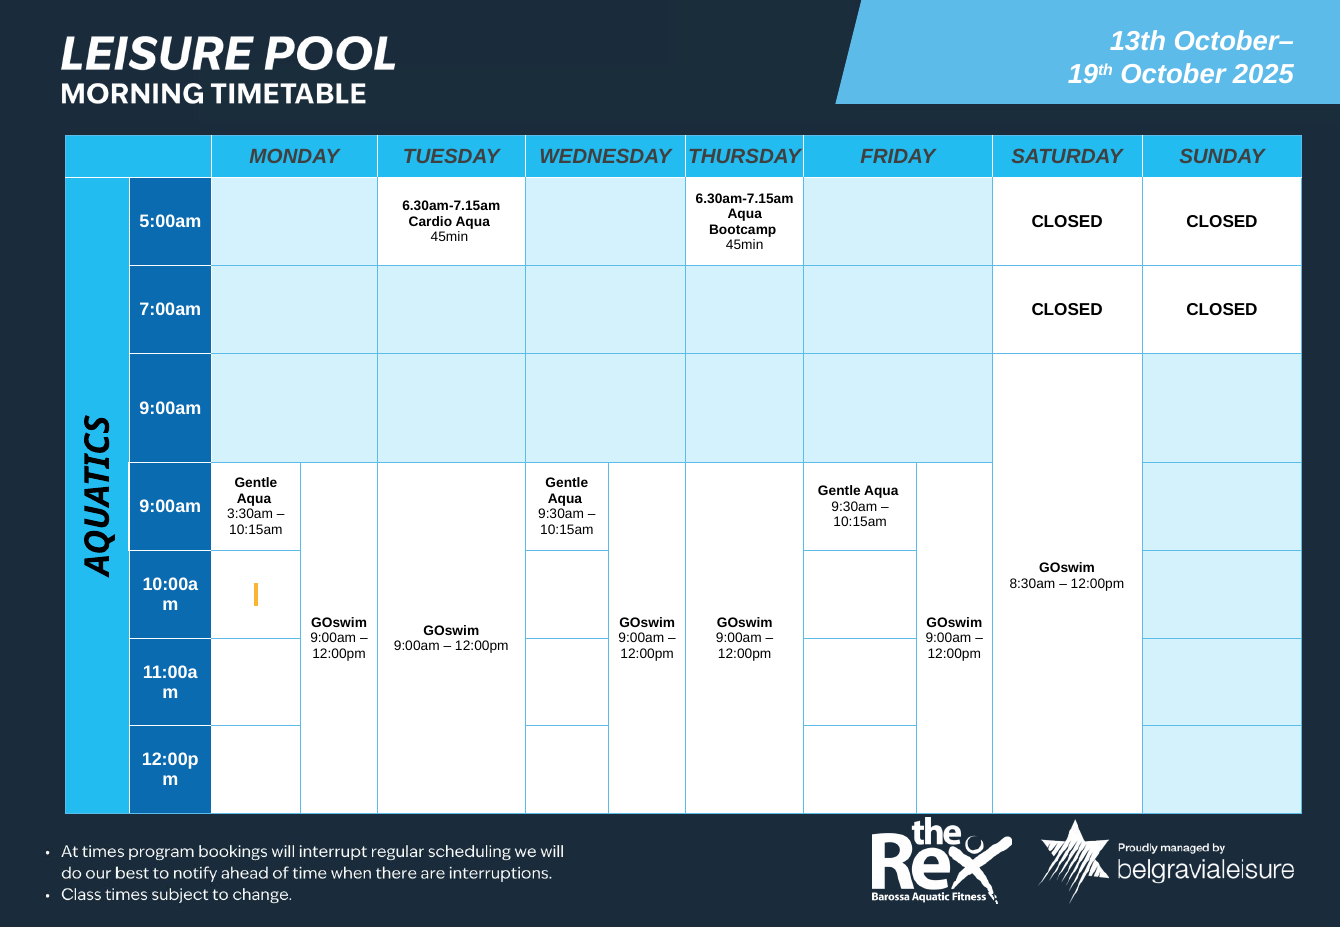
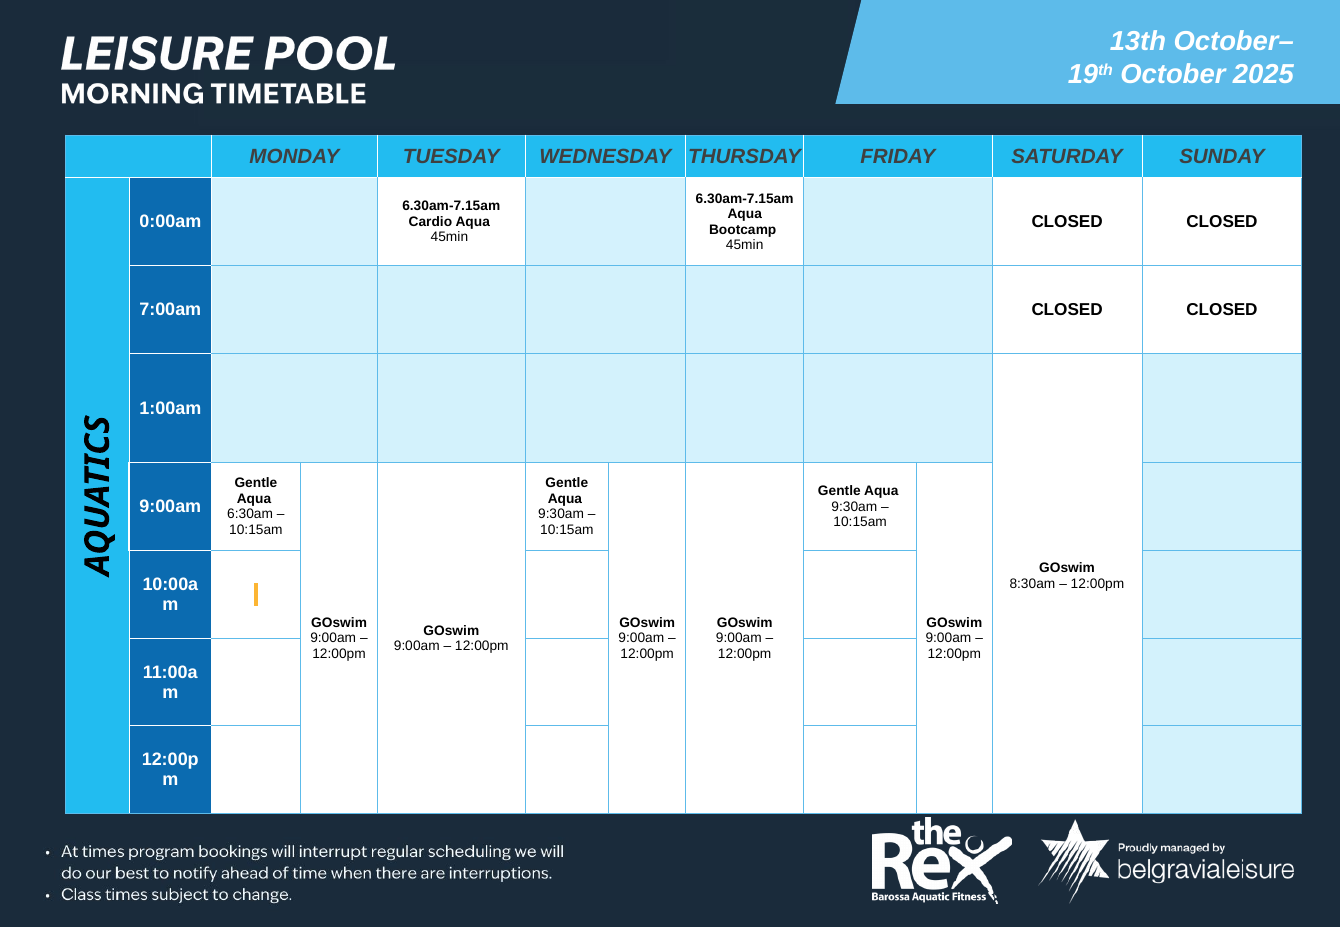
5:00am: 5:00am -> 0:00am (170, 222)
9:00am: 9:00am -> 1:00am (170, 408)
3:30am: 3:30am -> 6:30am (250, 515)
